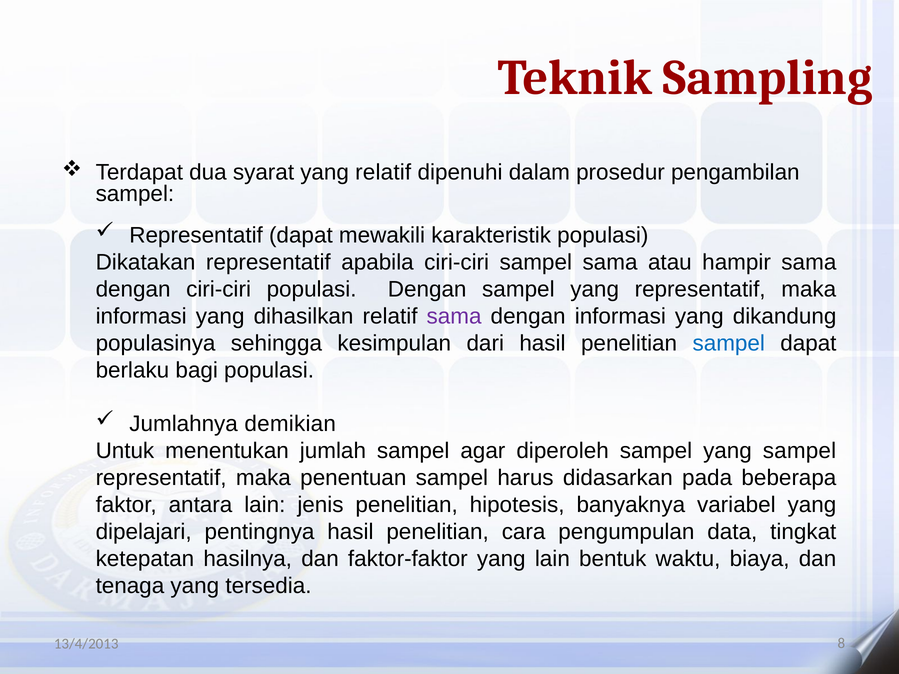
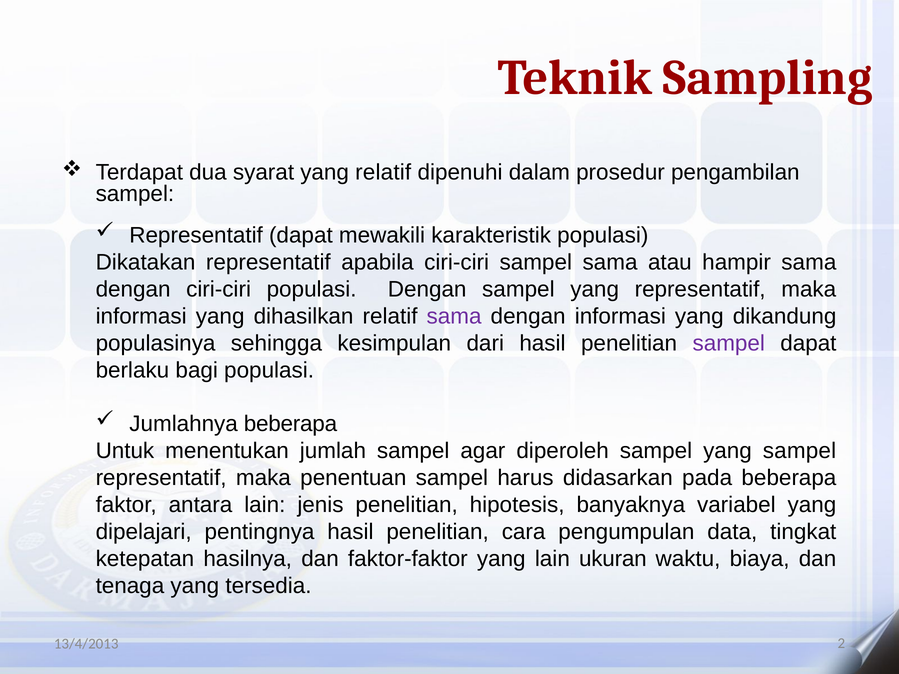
sampel colour: blue -> purple (729, 343)
Jumlahnya demikian: demikian -> beberapa (290, 424)
bentuk: bentuk -> ukuran (613, 559)
8: 8 -> 2 (841, 644)
